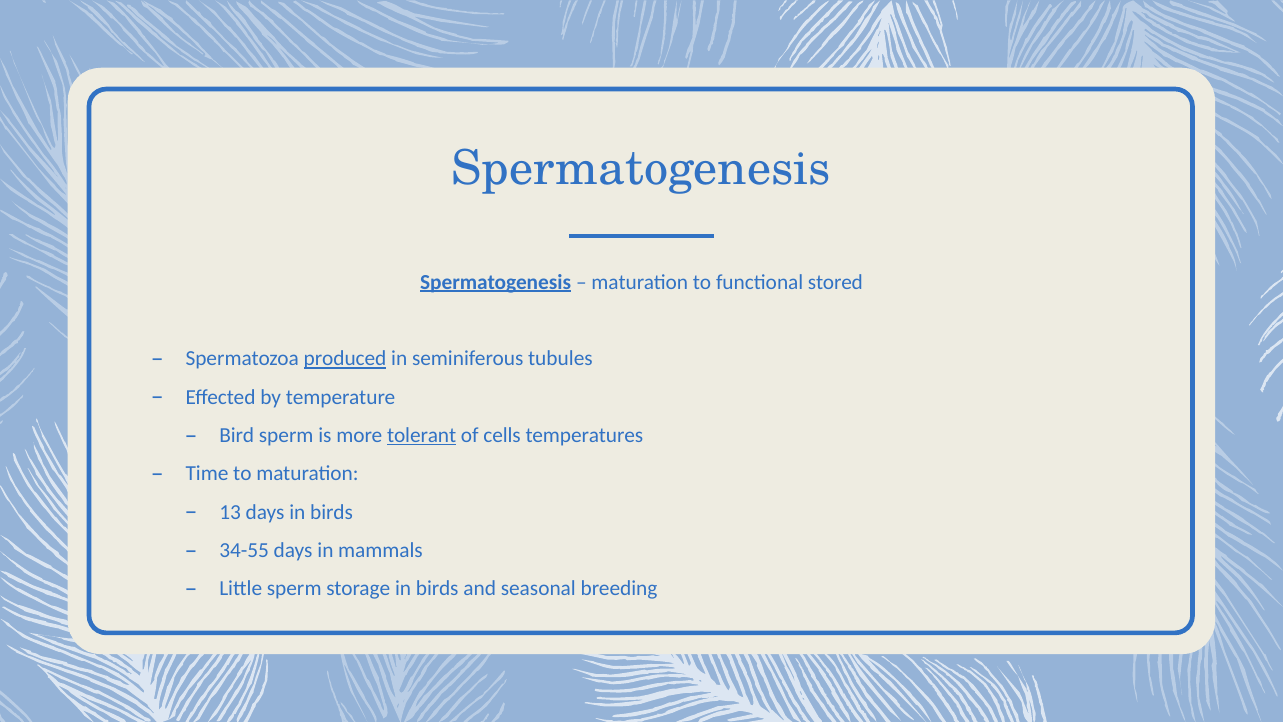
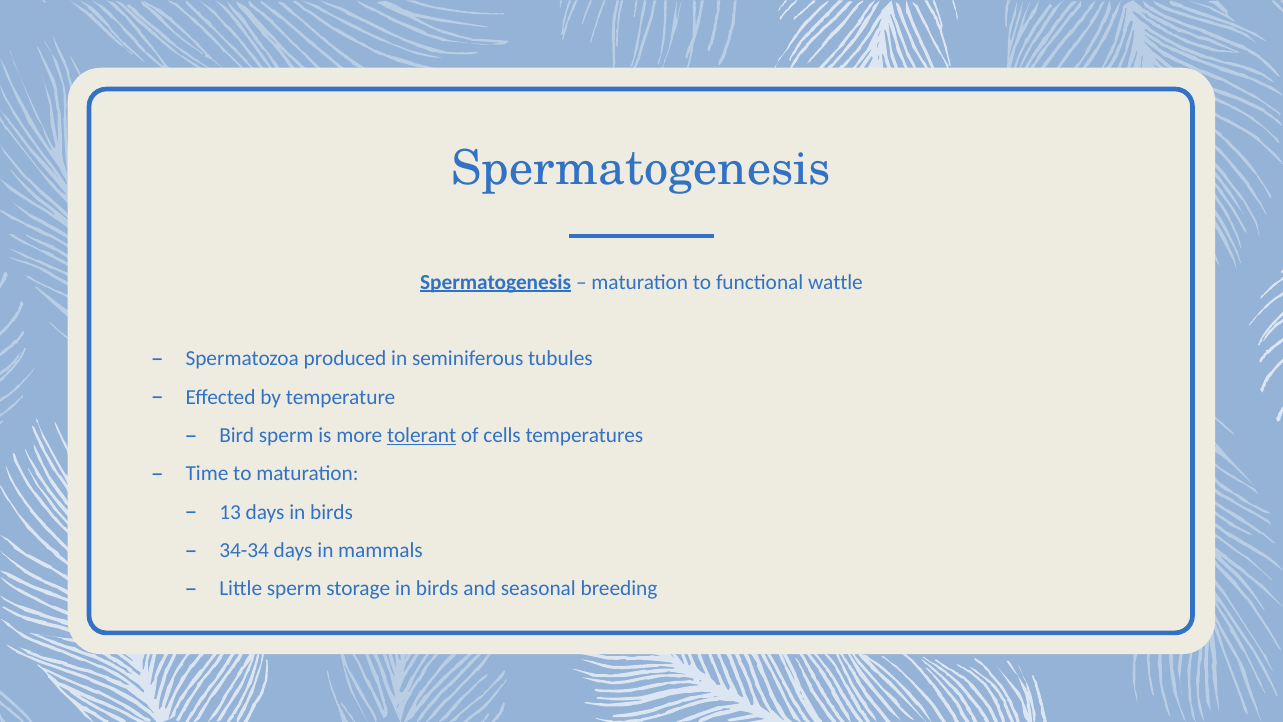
stored: stored -> wattle (835, 282)
produced underline: present -> none (345, 359)
34-55: 34-55 -> 34-34 (244, 550)
